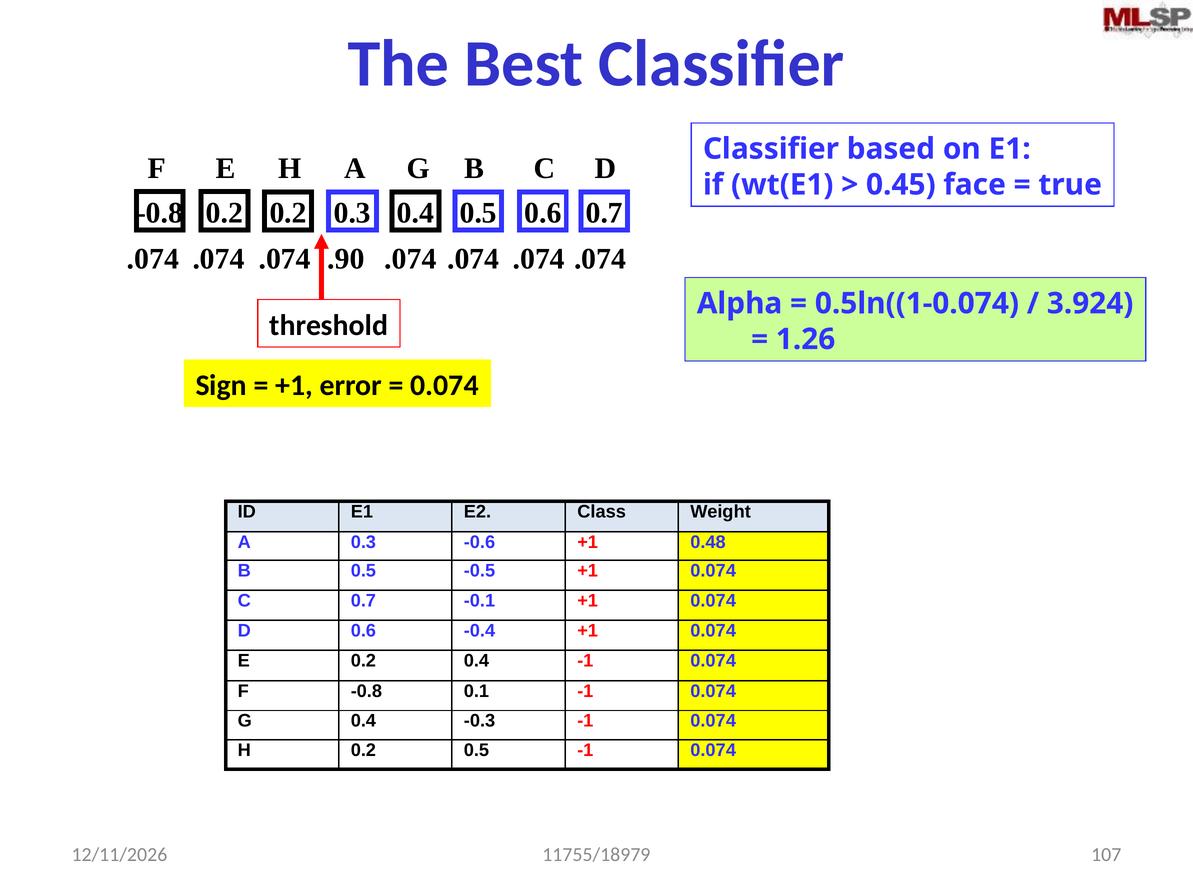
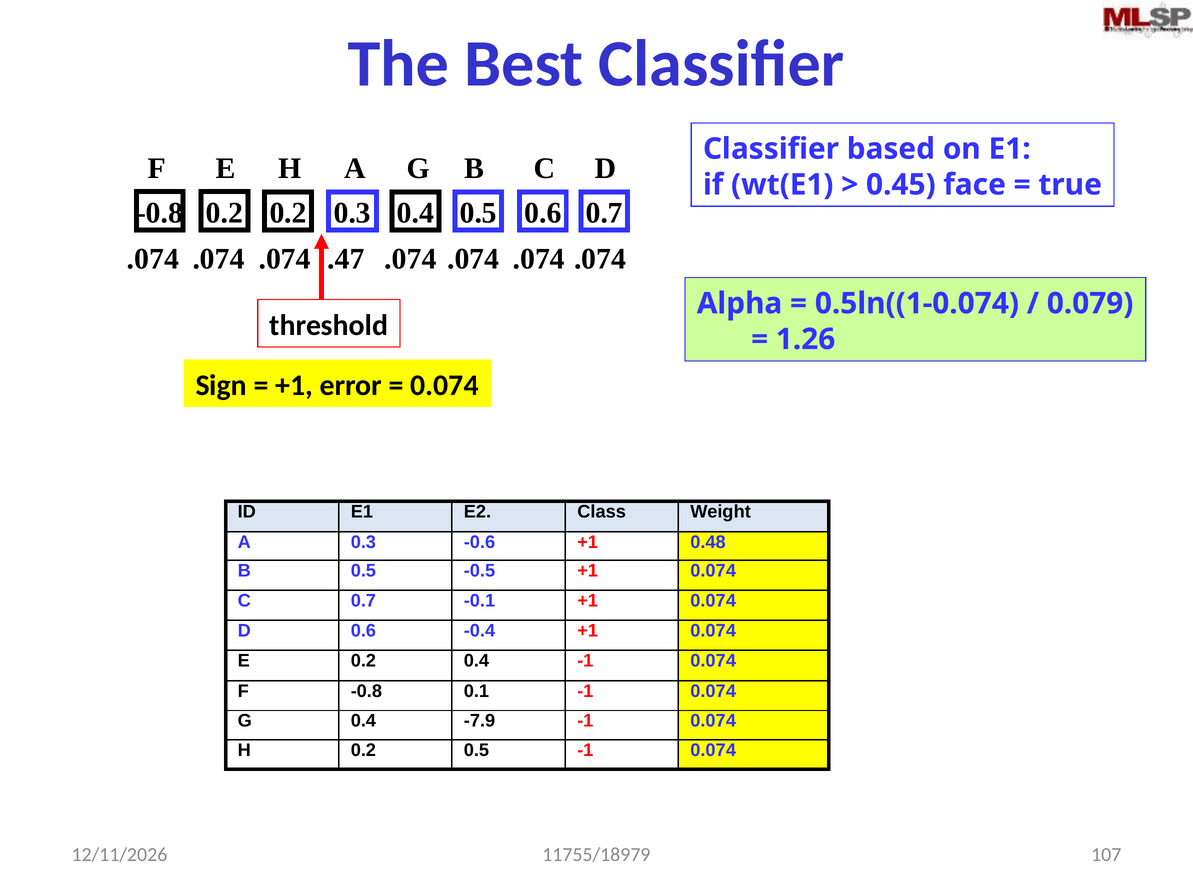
.90: .90 -> .47 (346, 259)
3.924: 3.924 -> 0.079 (1090, 303)
-0.3: -0.3 -> -7.9 (479, 721)
